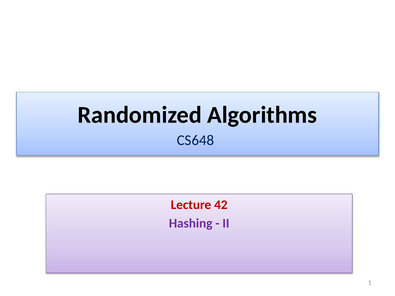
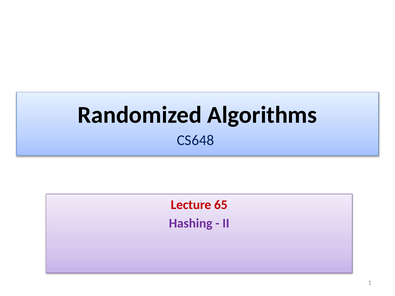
42: 42 -> 65 (221, 205)
